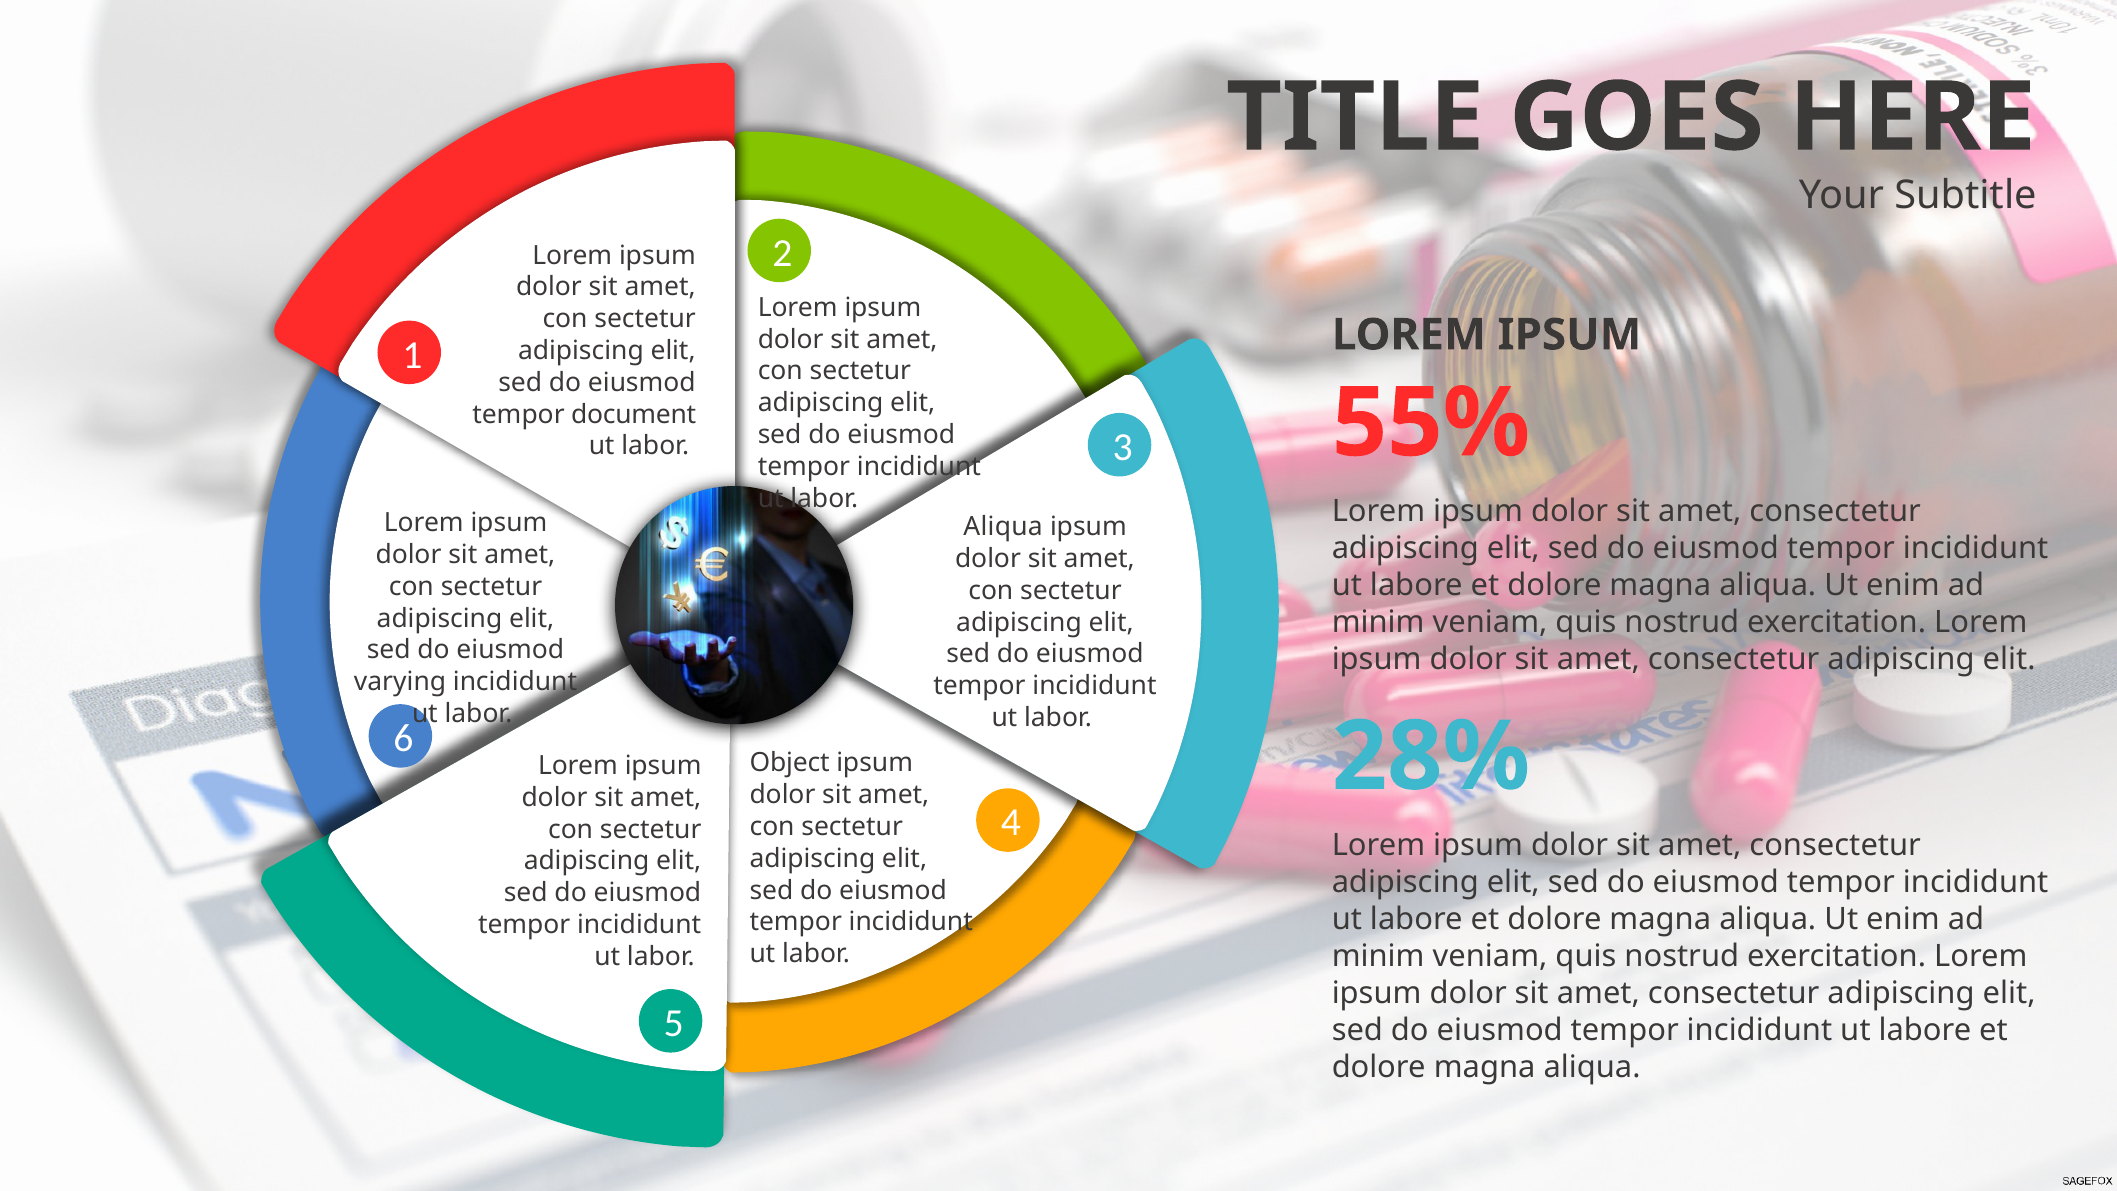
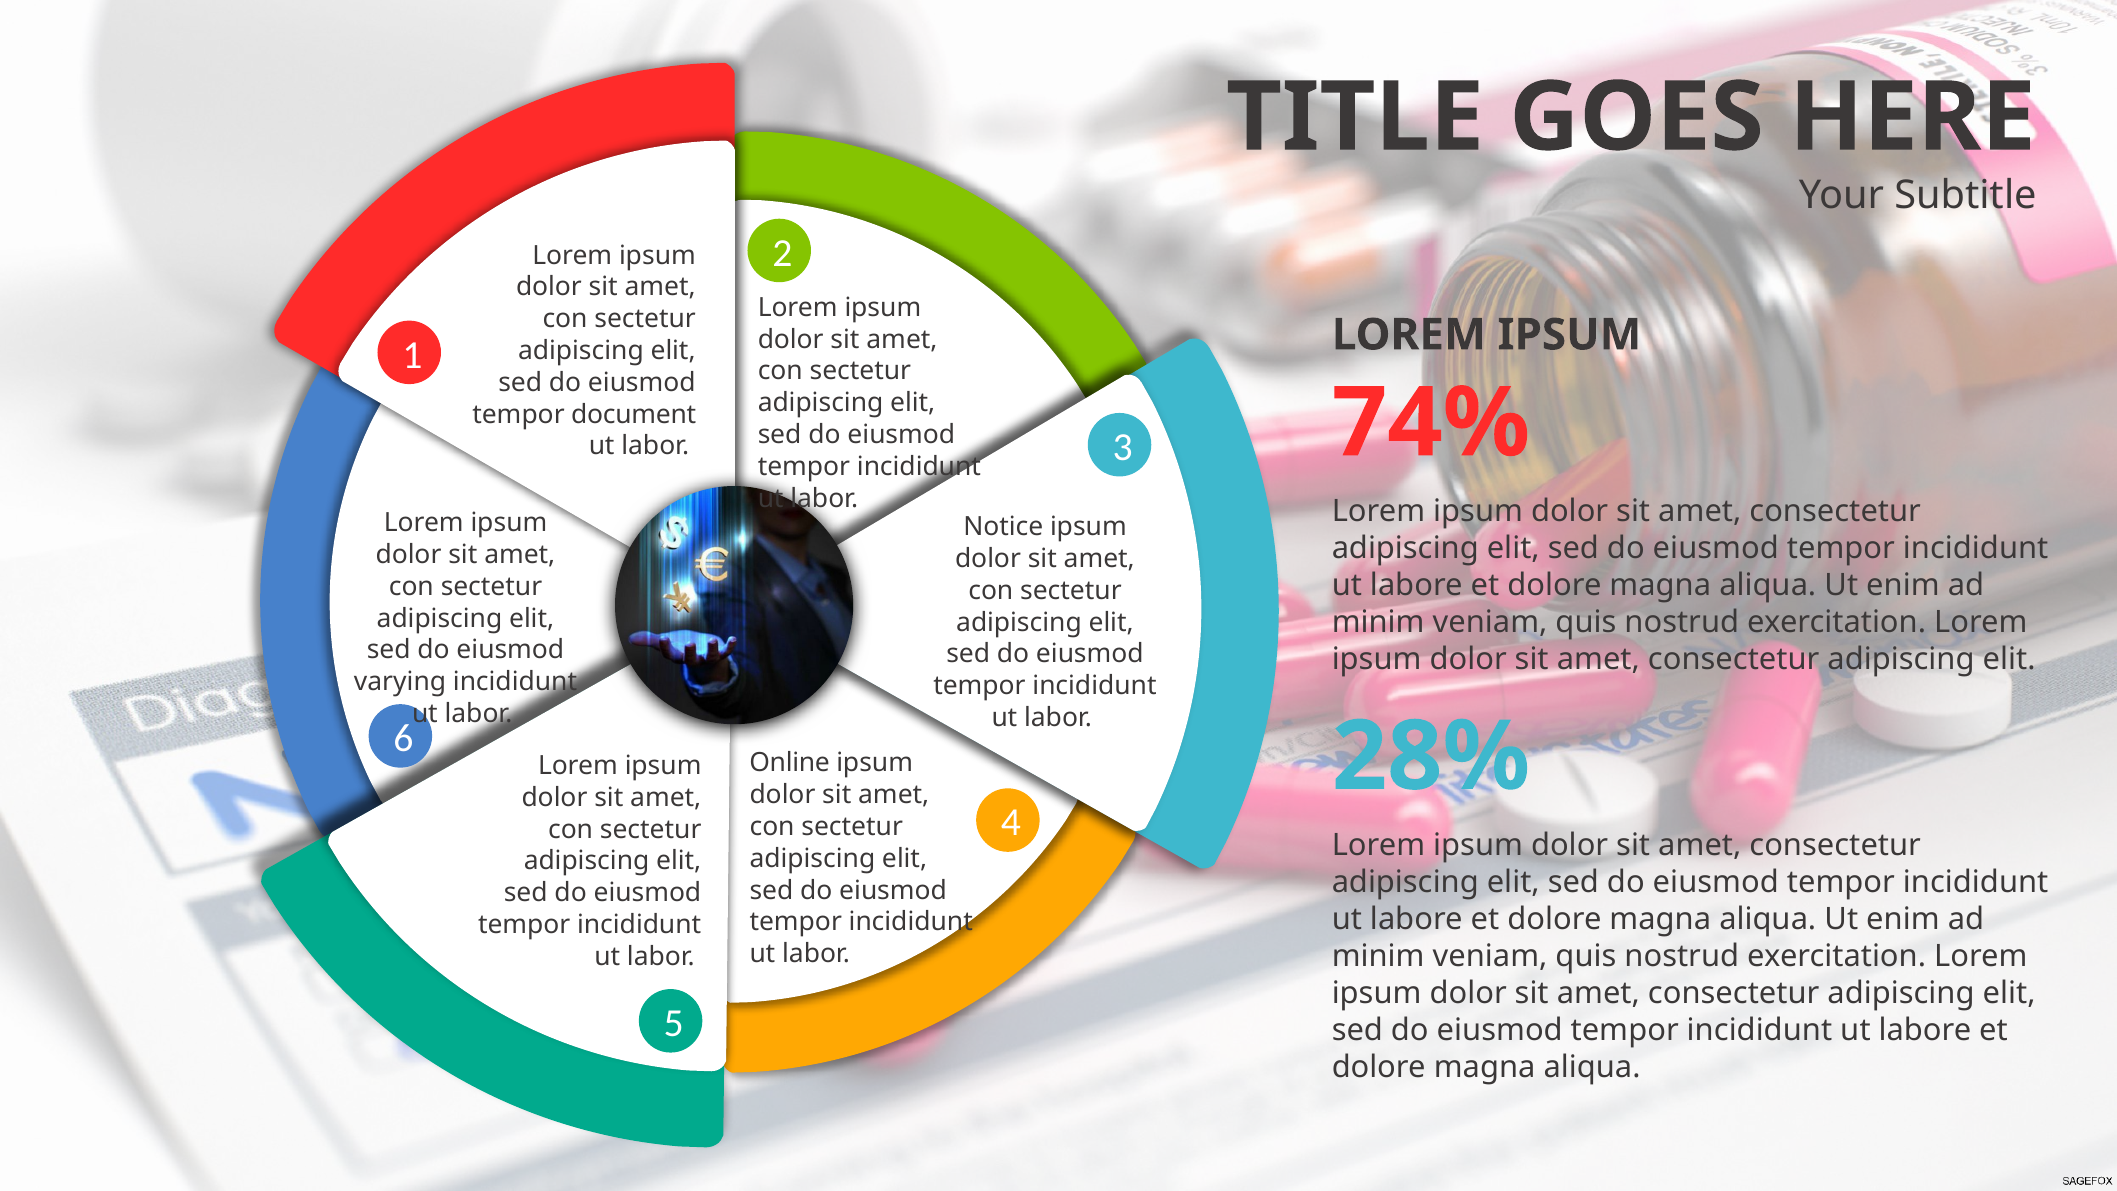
55%: 55% -> 74% (1431, 423)
Aliqua: Aliqua -> Notice (1003, 527)
Object: Object -> Online (790, 763)
